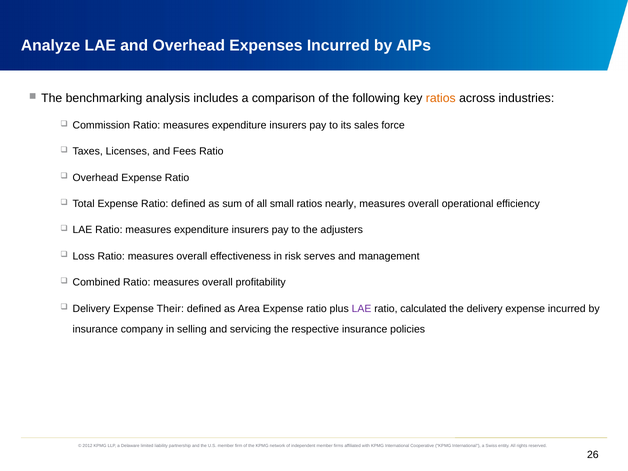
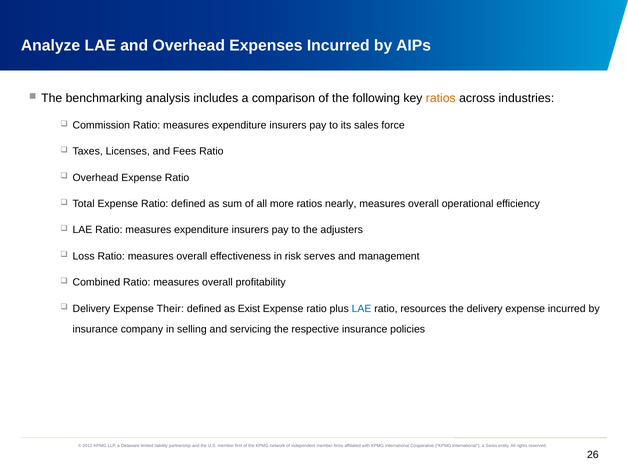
small: small -> more (282, 204)
Area: Area -> Exist (249, 309)
LAE colour: purple -> blue (362, 309)
calculated: calculated -> resources (423, 309)
